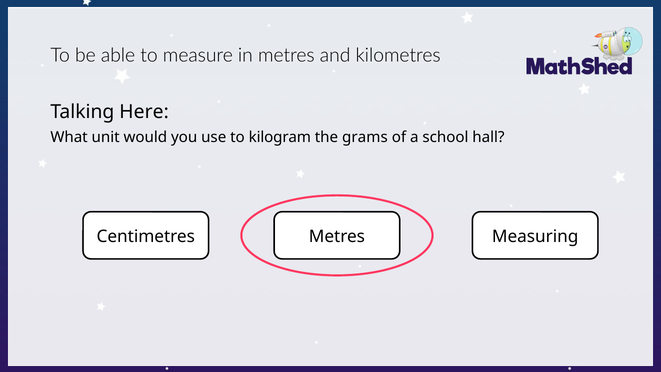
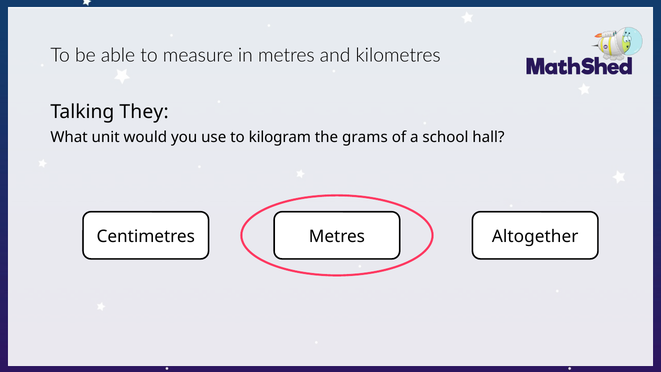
Here: Here -> They (144, 112)
Measuring: Measuring -> Altogether (535, 236)
